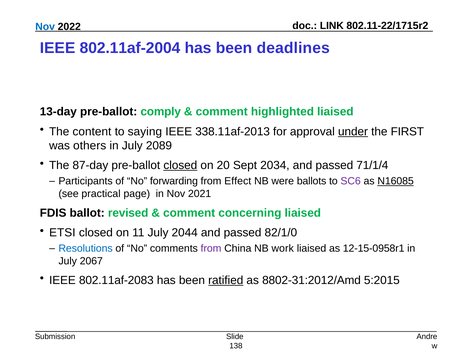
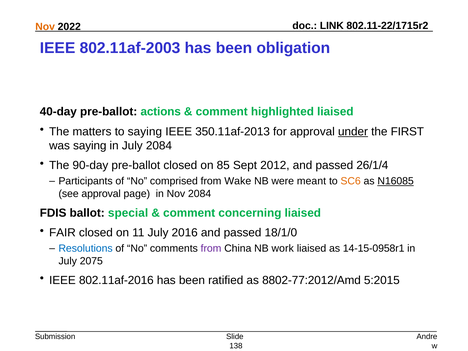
Nov colour: blue -> orange (45, 27)
802.11af-2004: 802.11af-2004 -> 802.11af-2003 (130, 48)
deadlines: deadlines -> obligation (293, 48)
13-day: 13-day -> 40-day (58, 112)
comply: comply -> actions (161, 112)
content: content -> matters (92, 131)
338.11af-2013: 338.11af-2013 -> 350.11af-2013 (233, 131)
was others: others -> saying (90, 146)
July 2089: 2089 -> 2084 (159, 146)
87-day: 87-day -> 90-day (90, 165)
closed underline: present -> none (180, 165)
20: 20 -> 85 (223, 165)
2034: 2034 -> 2012 (275, 165)
71/1/4: 71/1/4 -> 26/1/4 (372, 165)
forwarding: forwarding -> comprised (174, 181)
Effect: Effect -> Wake (238, 181)
ballots: ballots -> meant (311, 181)
SC6 colour: purple -> orange (351, 181)
see practical: practical -> approval (101, 194)
Nov 2021: 2021 -> 2084 (200, 194)
revised: revised -> special (128, 213)
ETSI: ETSI -> FAIR (62, 233)
2044: 2044 -> 2016 (185, 233)
82/1/0: 82/1/0 -> 18/1/0 (281, 233)
12-15-0958r1: 12-15-0958r1 -> 14-15-0958r1 (374, 249)
2067: 2067 -> 2075 (91, 261)
802.11af-2083: 802.11af-2083 -> 802.11af-2016 (116, 280)
ratified underline: present -> none (226, 280)
8802-31:2012/Amd: 8802-31:2012/Amd -> 8802-77:2012/Amd (311, 280)
